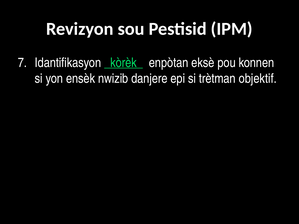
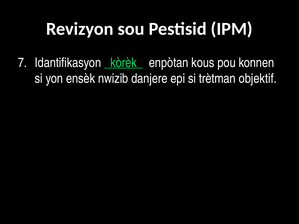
eksè: eksè -> kous (203, 63)
